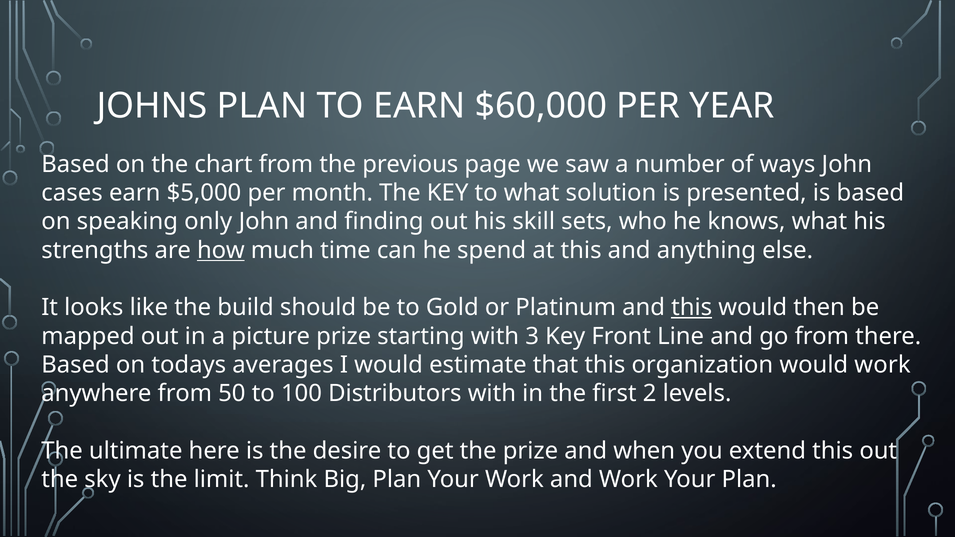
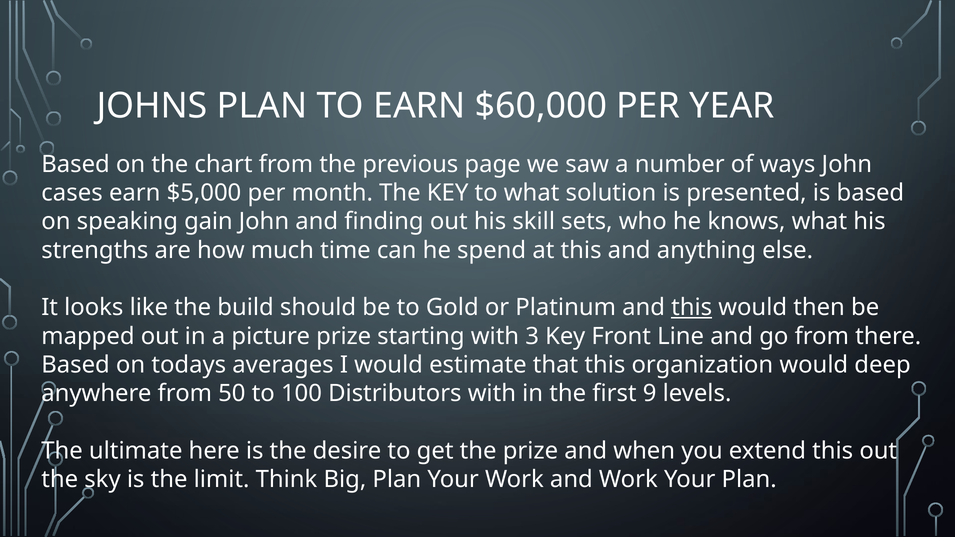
only: only -> gain (208, 222)
how underline: present -> none (221, 250)
would work: work -> deep (883, 365)
2: 2 -> 9 (650, 394)
